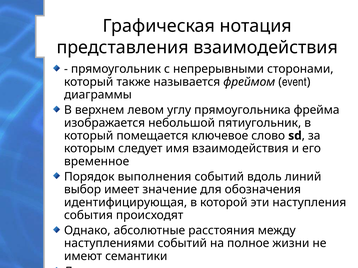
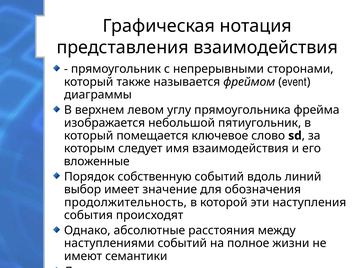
временное: временное -> вложенные (97, 162)
выполнения: выполнения -> собственную (155, 177)
идентифицирующая: идентифицирующая -> продолжительность (126, 203)
